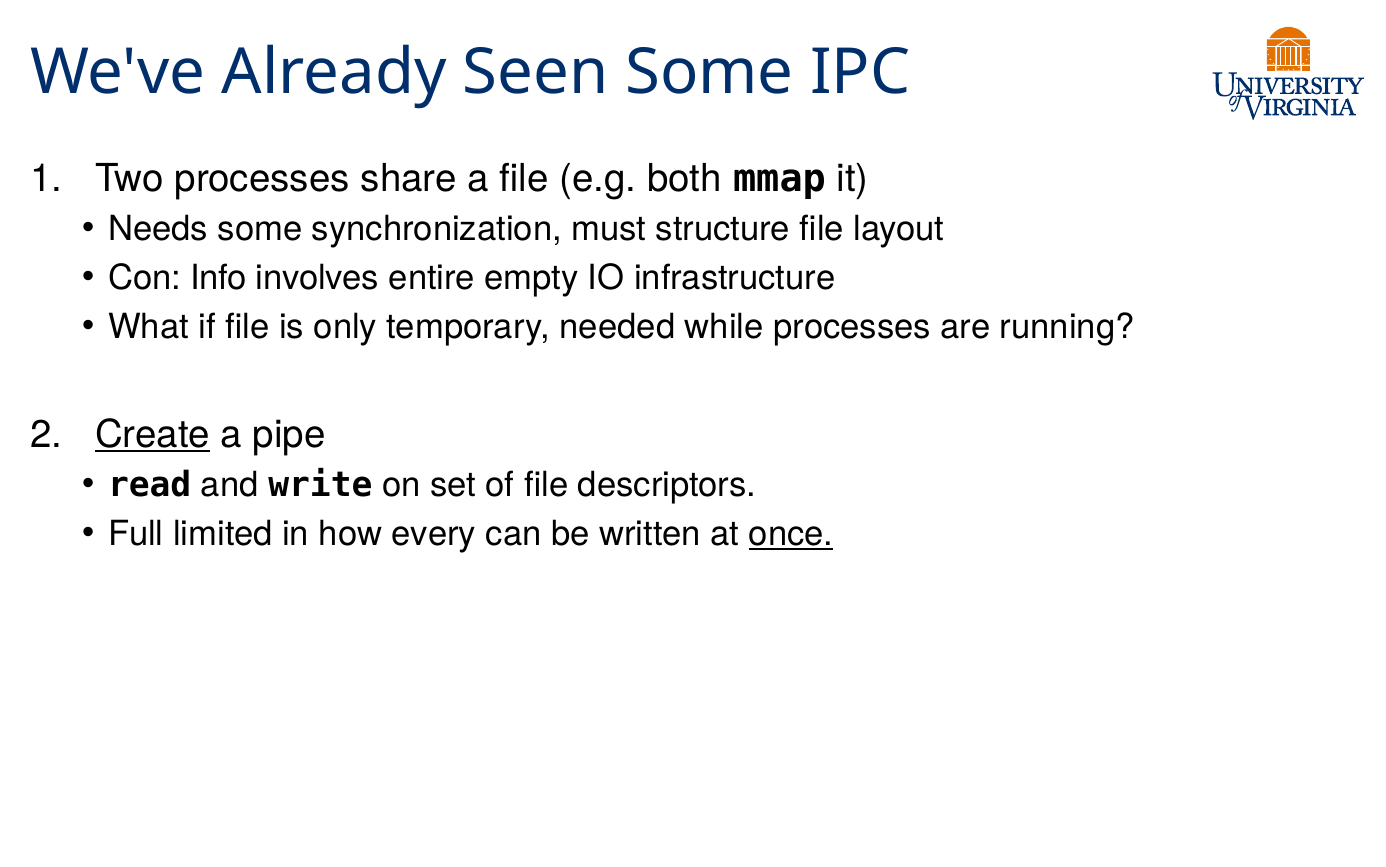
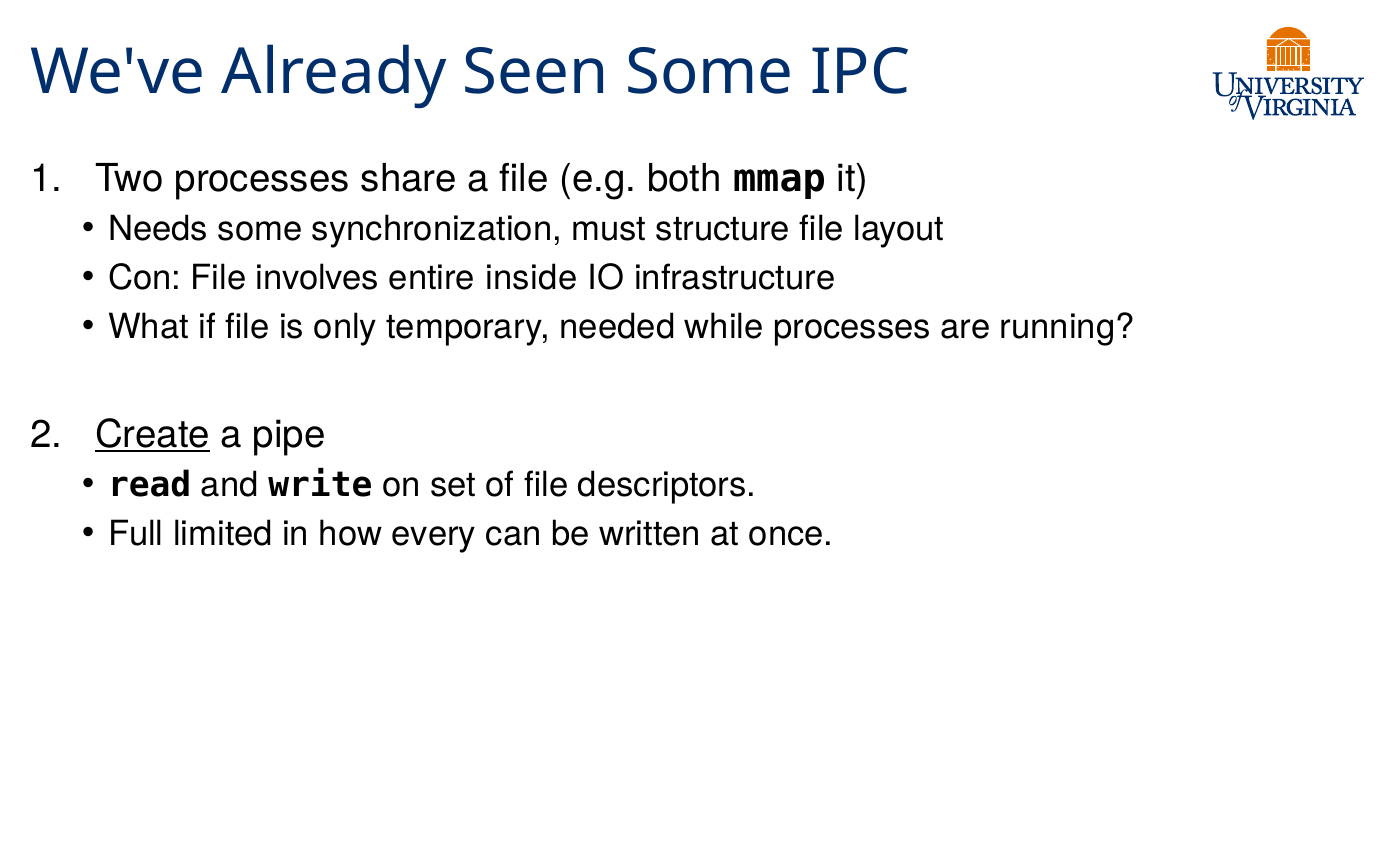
Con Info: Info -> File (219, 278)
empty: empty -> inside (531, 278)
once underline: present -> none (791, 534)
